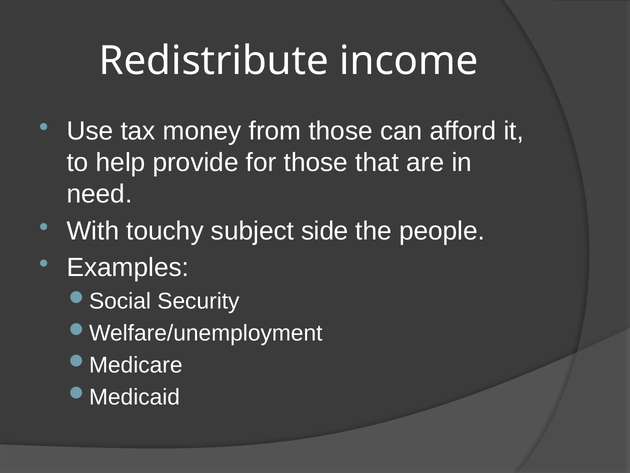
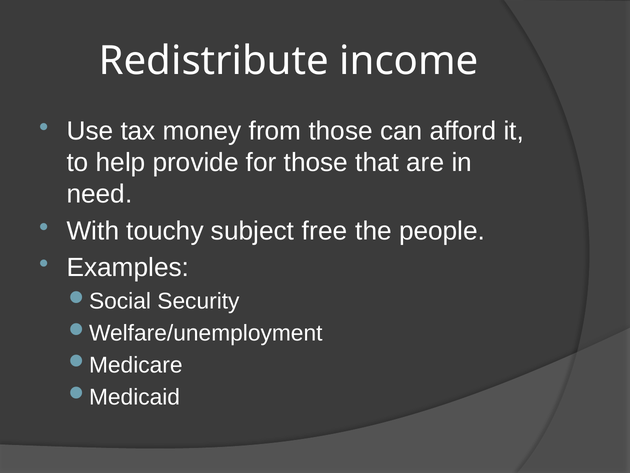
side: side -> free (325, 231)
